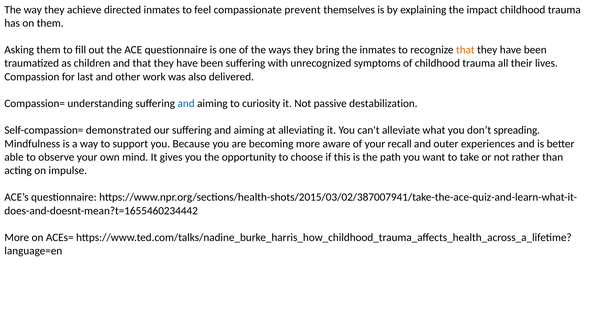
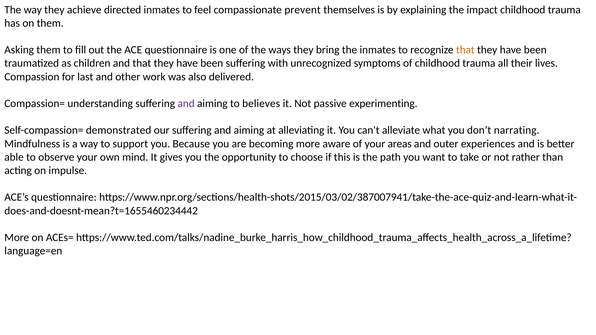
and colour: blue -> purple (186, 104)
curiosity: curiosity -> believes (261, 104)
destabilization: destabilization -> experimenting (383, 104)
spreading: spreading -> narrating (517, 130)
recall: recall -> areas (400, 144)
